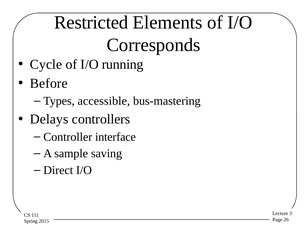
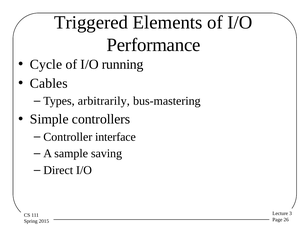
Restricted: Restricted -> Triggered (91, 23)
Corresponds: Corresponds -> Performance (154, 45)
Before: Before -> Cables (49, 84)
accessible: accessible -> arbitrarily (104, 101)
Delays: Delays -> Simple (49, 119)
